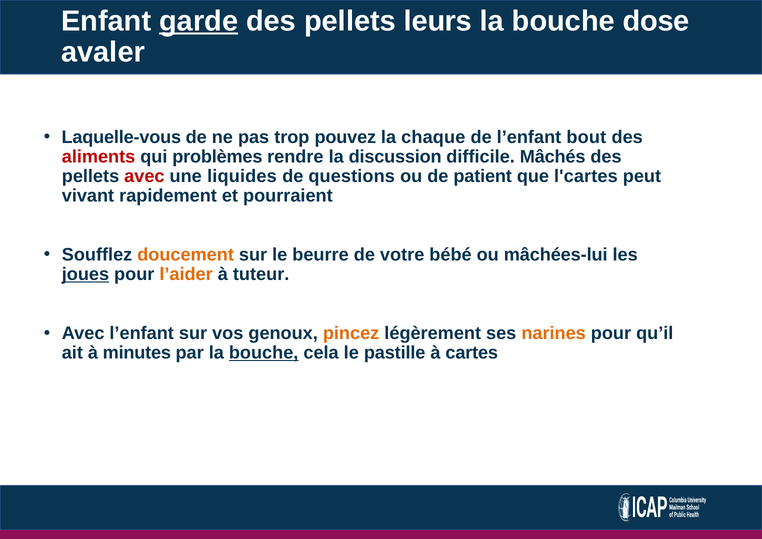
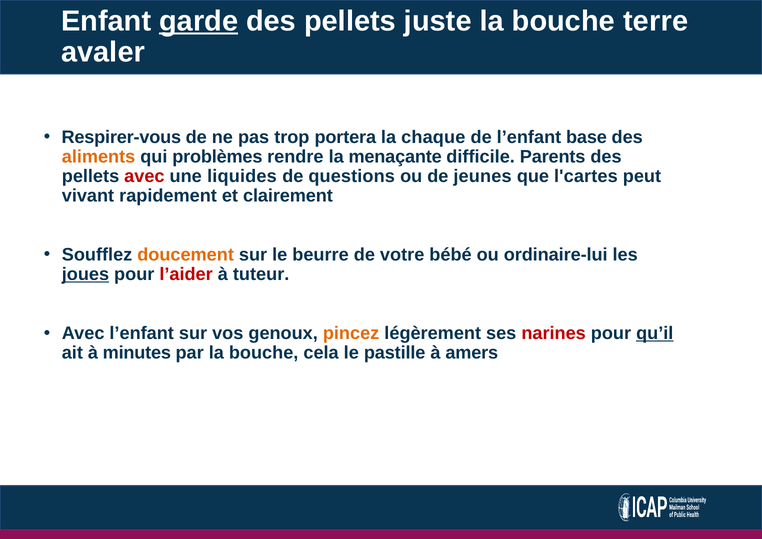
leurs: leurs -> juste (438, 21)
dose: dose -> terre (656, 21)
Laquelle-vous: Laquelle-vous -> Respirer-vous (121, 137)
pouvez: pouvez -> portera (345, 137)
bout: bout -> base (586, 137)
aliments colour: red -> orange (99, 157)
discussion: discussion -> menaçante (395, 157)
Mâchés: Mâchés -> Parents (553, 157)
patient: patient -> jeunes (483, 176)
pourraient: pourraient -> clairement (288, 196)
mâchées-lui: mâchées-lui -> ordinaire-lui (556, 255)
l’aider colour: orange -> red (186, 274)
narines colour: orange -> red (554, 333)
qu’il underline: none -> present (655, 333)
bouche underline: present -> none (264, 353)
cartes: cartes -> amers (472, 353)
